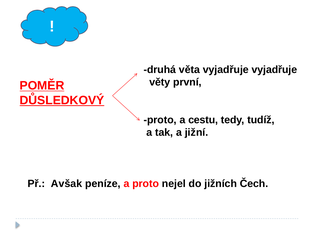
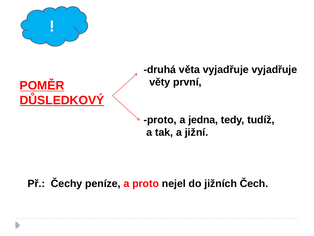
cestu: cestu -> jedna (203, 120)
Avšak: Avšak -> Čechy (67, 183)
